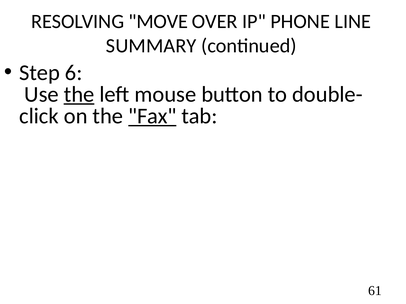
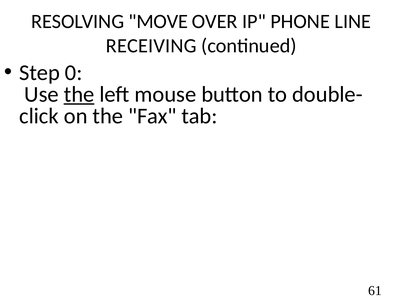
SUMMARY: SUMMARY -> RECEIVING (151, 46)
6: 6 -> 0 (74, 73)
Fax underline: present -> none (152, 116)
